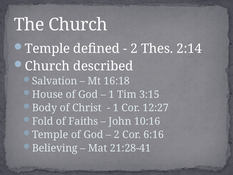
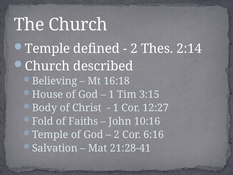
Salvation: Salvation -> Believing (55, 81)
Believing: Believing -> Salvation (55, 148)
